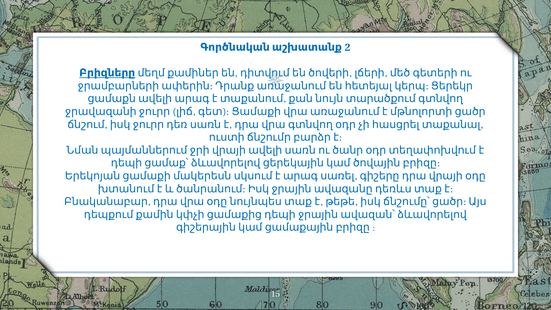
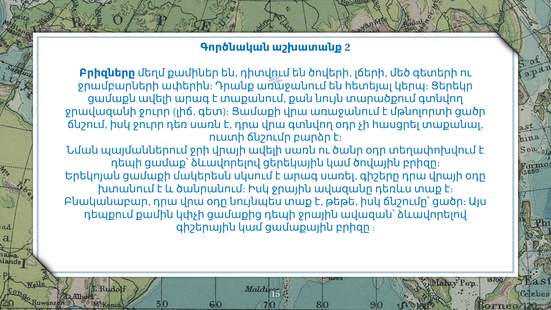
Բրիզները underline: present -> none (107, 73)
